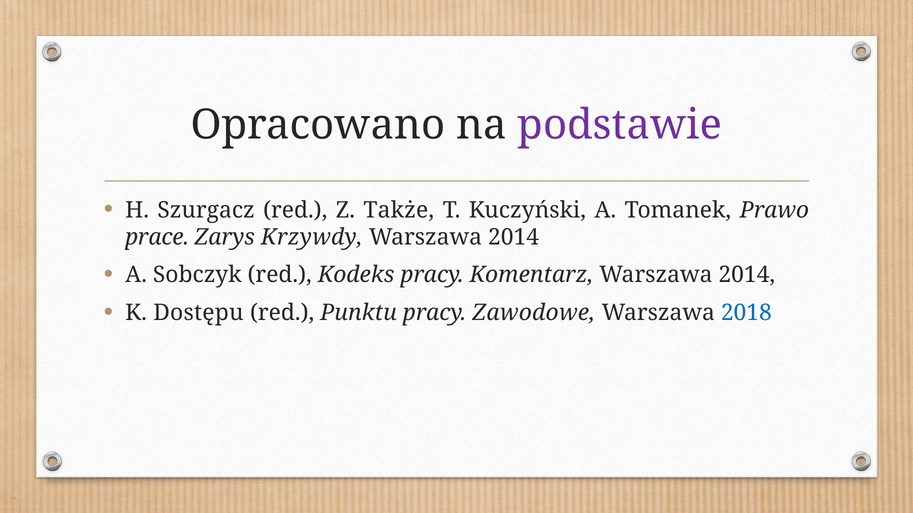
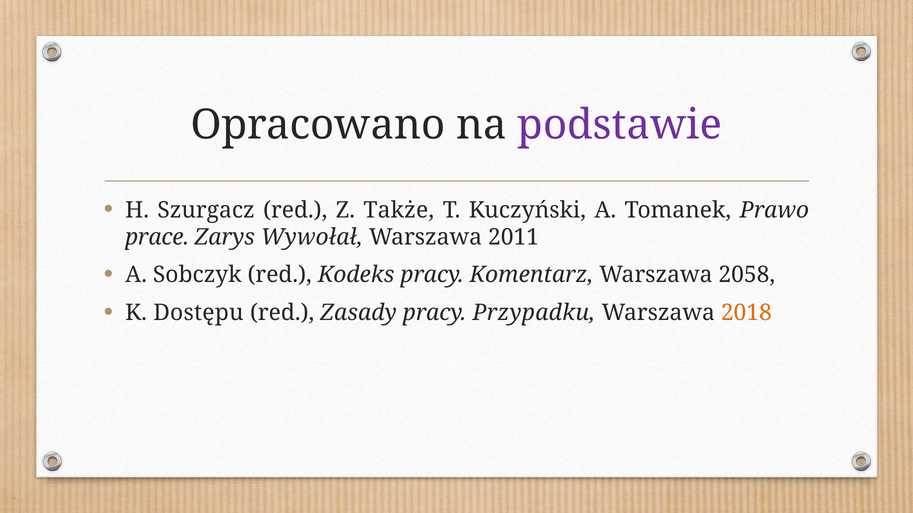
Krzywdy: Krzywdy -> Wywołał (312, 238)
2014: 2014 -> 2011 (514, 238)
Komentarz Warszawa 2014: 2014 -> 2058 (747, 275)
Punktu: Punktu -> Zasady (358, 313)
Zawodowe: Zawodowe -> Przypadku (534, 313)
2018 colour: blue -> orange (746, 313)
